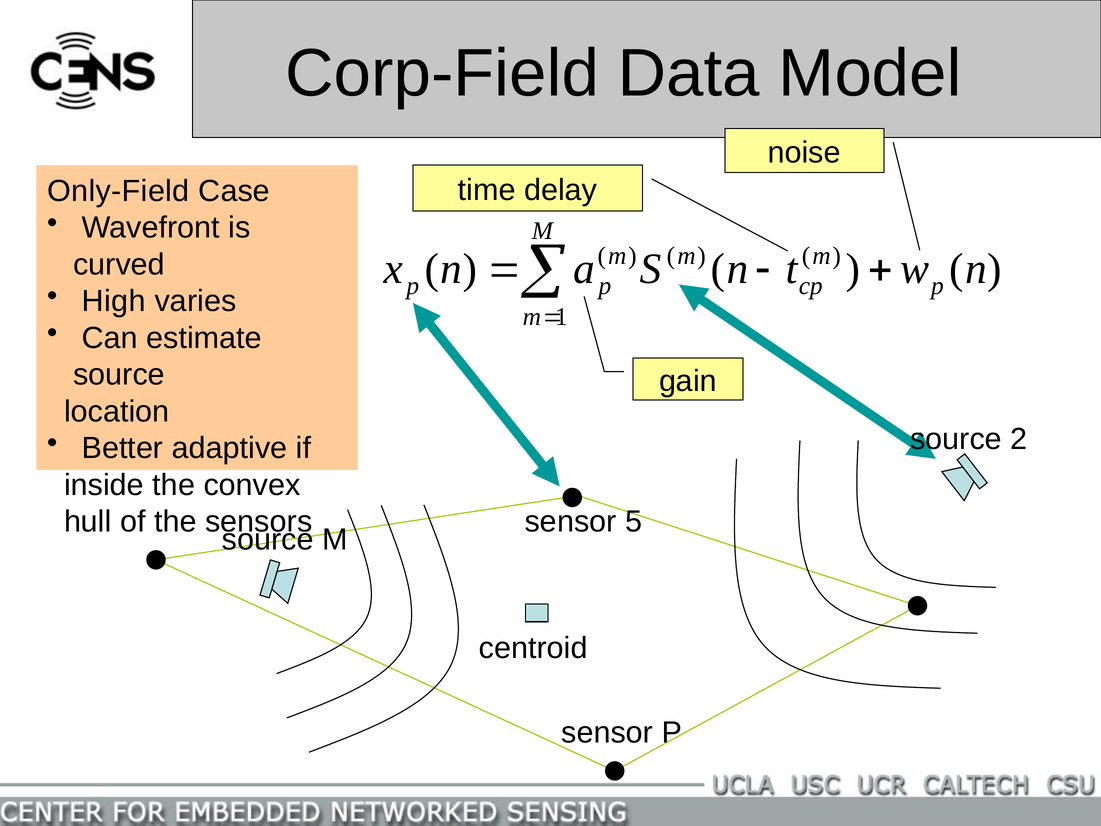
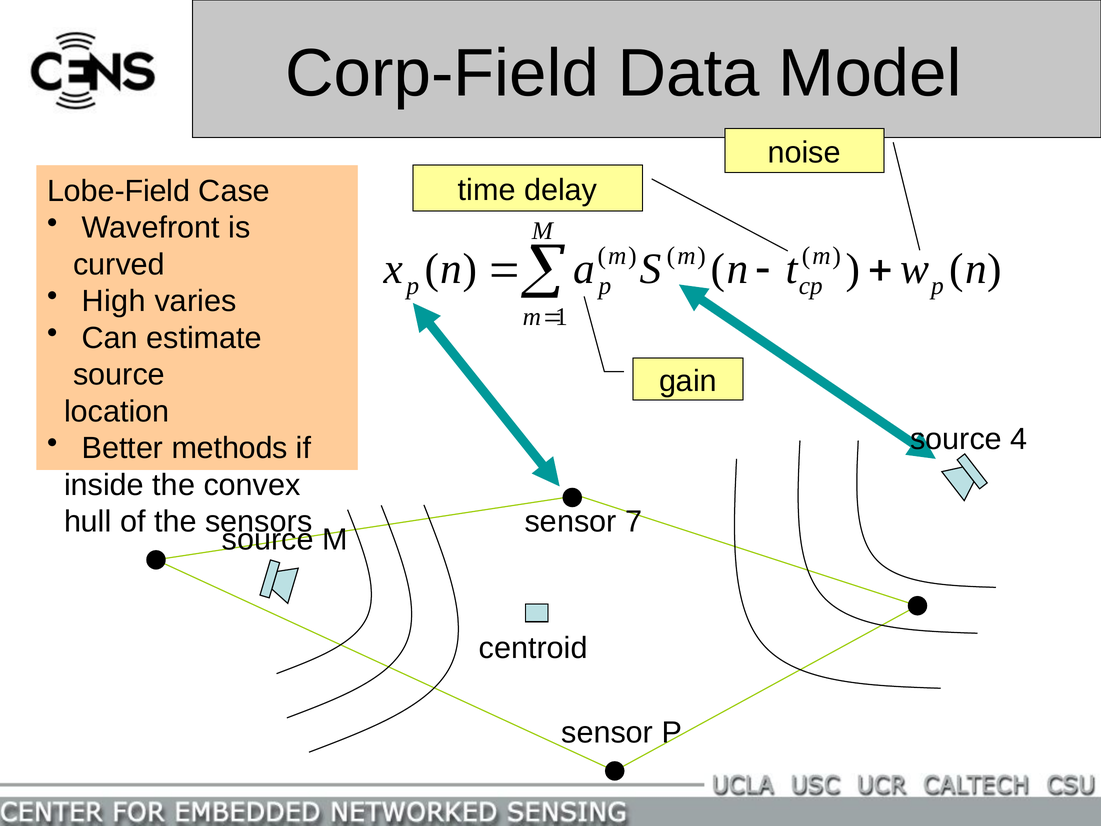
Only-Field: Only-Field -> Lobe-Field (119, 191)
2: 2 -> 4 (1019, 439)
adaptive: adaptive -> methods (230, 448)
5: 5 -> 7 (634, 521)
